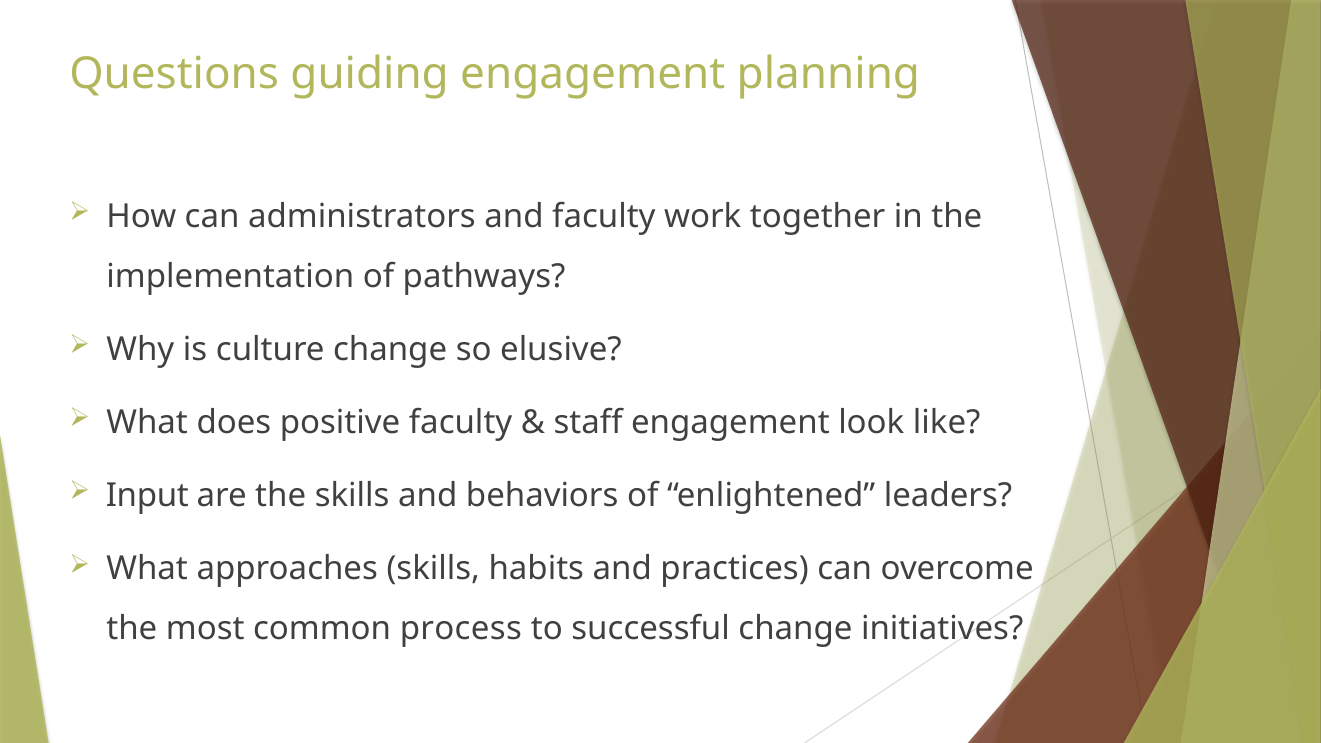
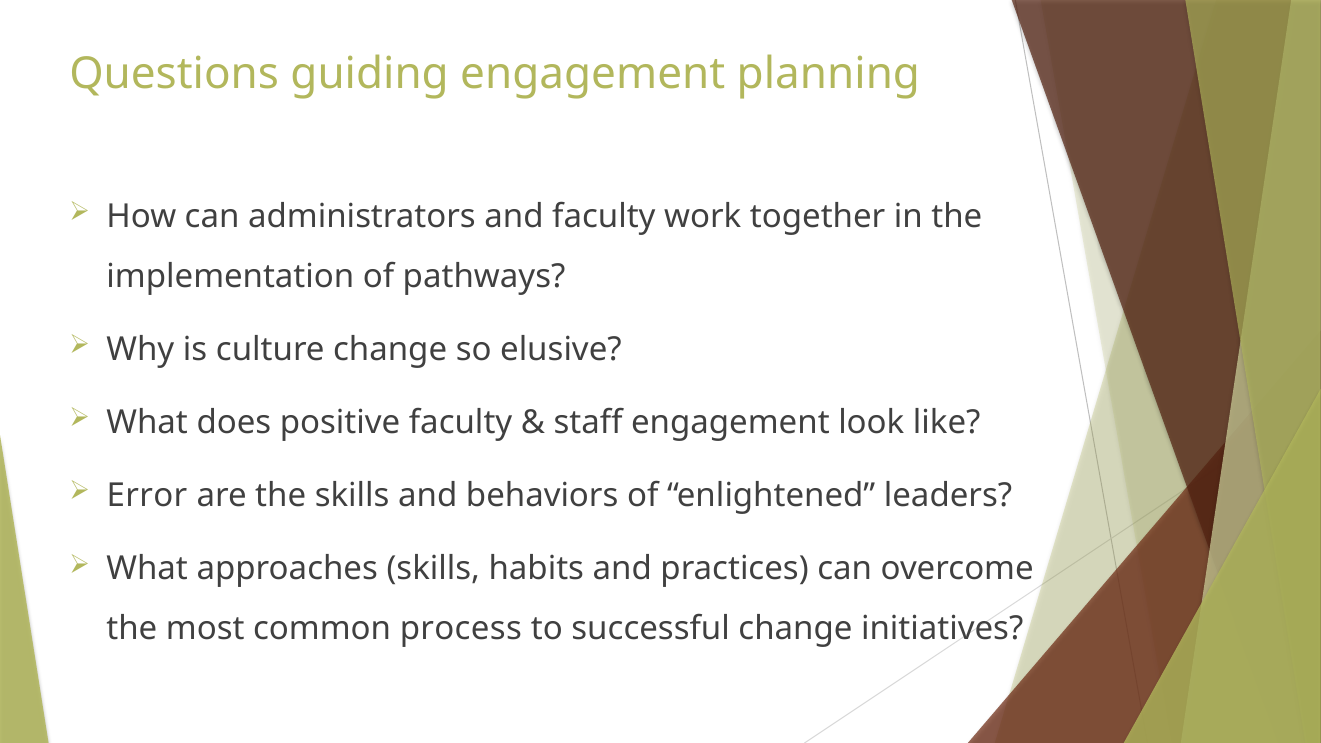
Input: Input -> Error (147, 496)
